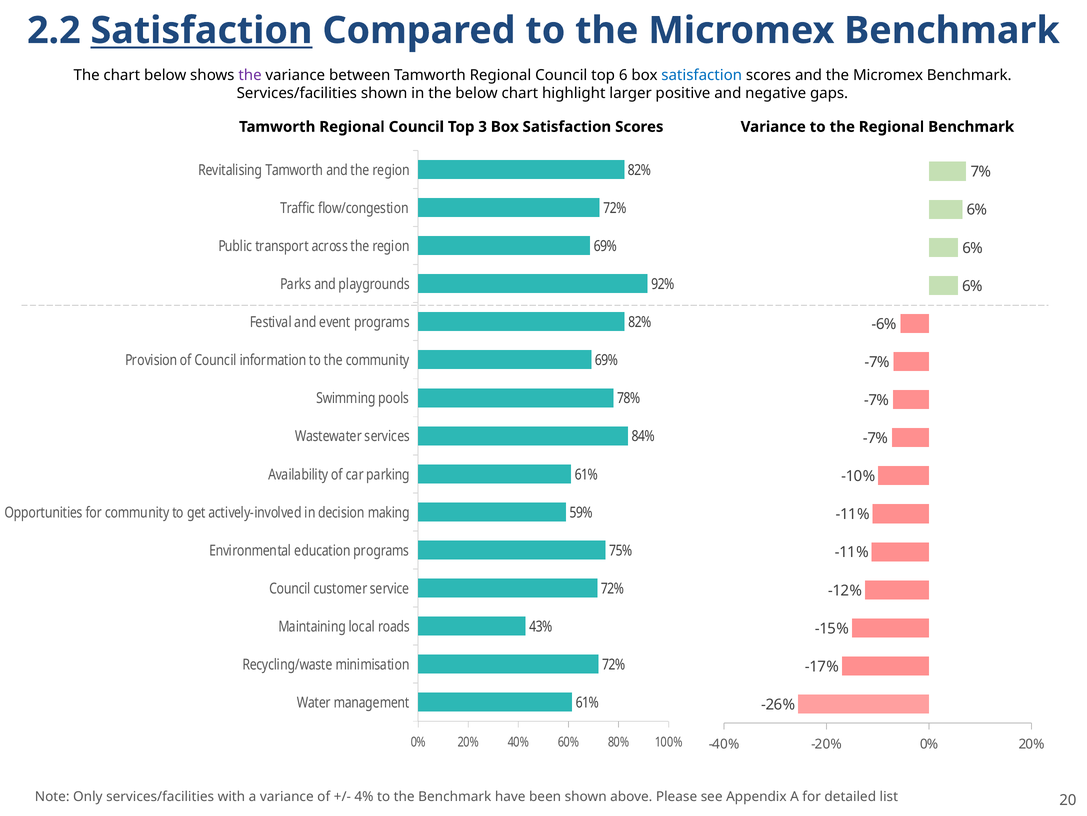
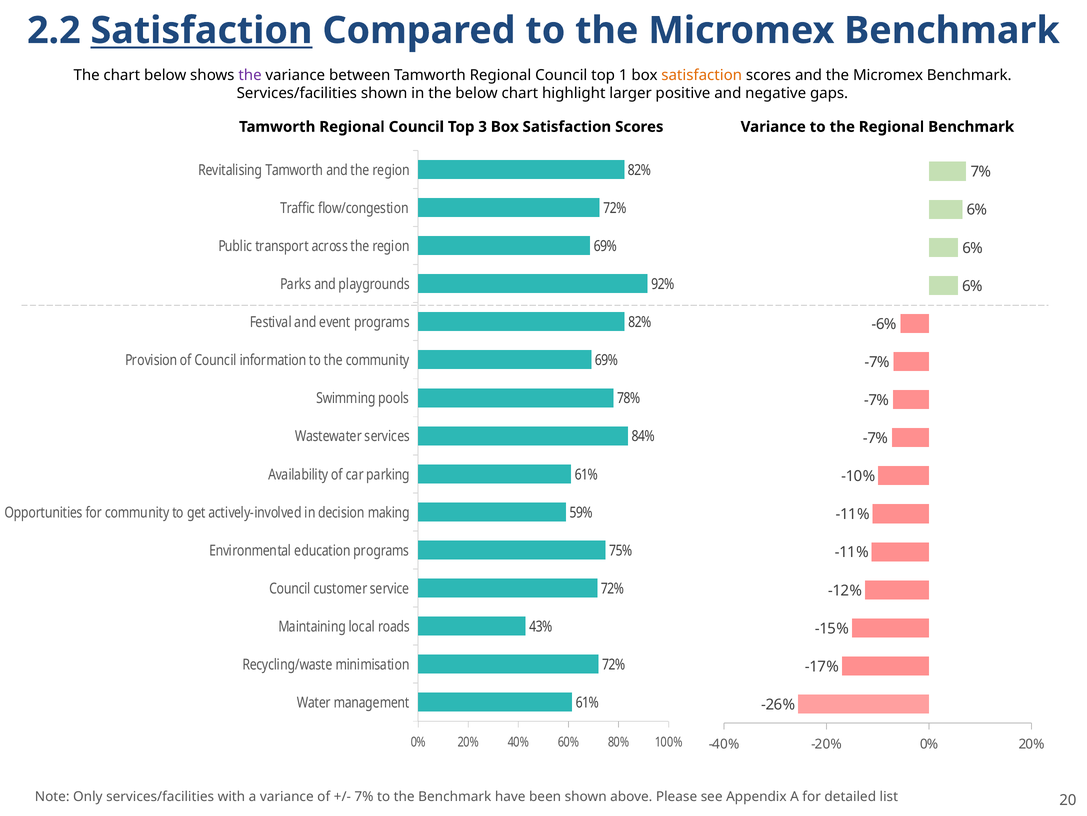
6: 6 -> 1 (623, 75)
satisfaction colour: blue -> orange (702, 75)
4%: 4% -> 7% (364, 796)
